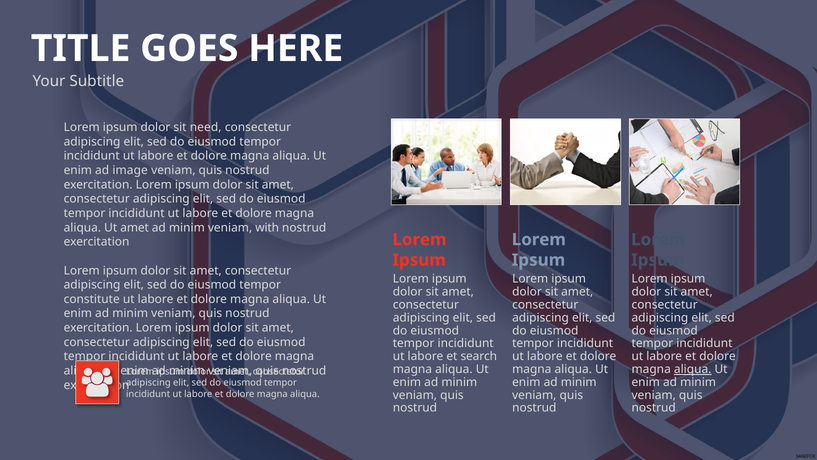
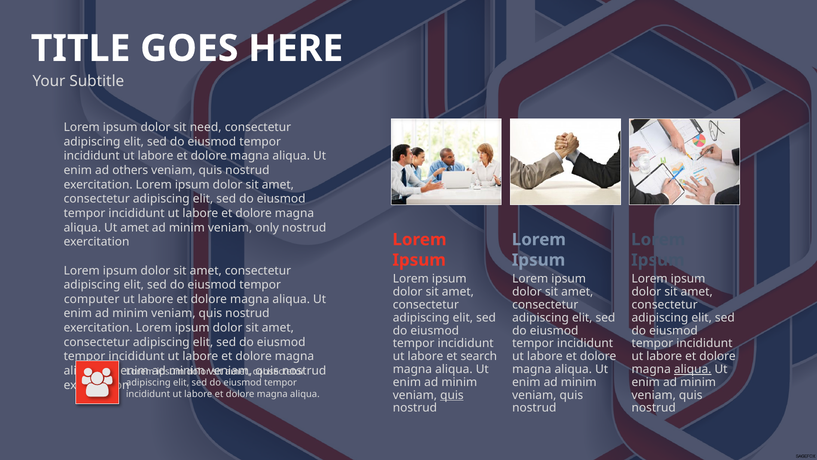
image: image -> others (130, 170)
with: with -> only (267, 227)
constitute: constitute -> computer (92, 299)
quis underline: none -> present (452, 395)
